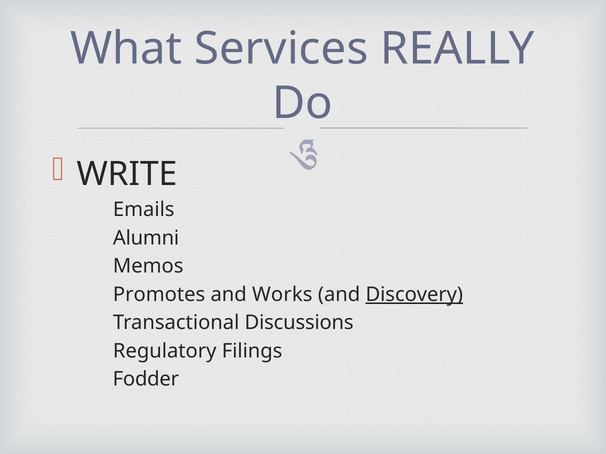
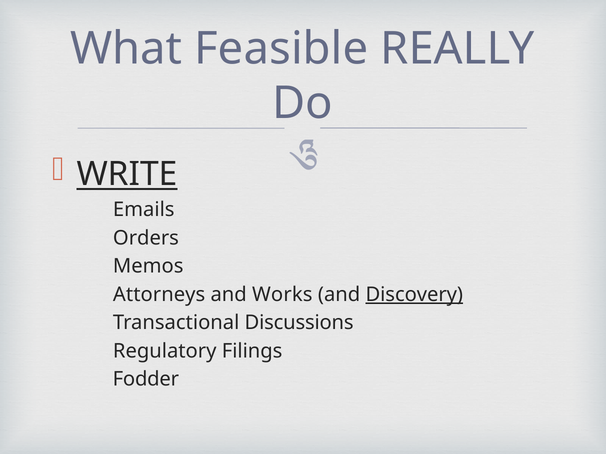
Services: Services -> Feasible (281, 49)
WRITE underline: none -> present (127, 175)
Alumni: Alumni -> Orders (146, 238)
Promotes: Promotes -> Attorneys (159, 295)
